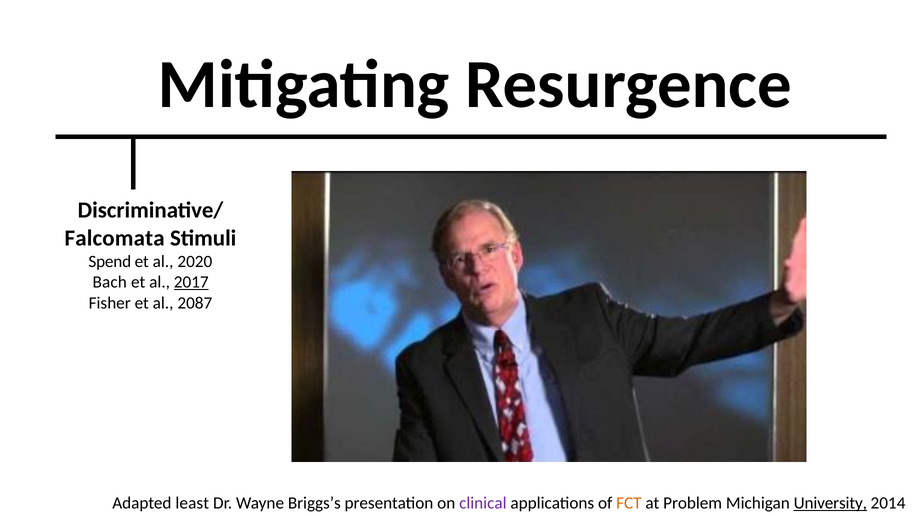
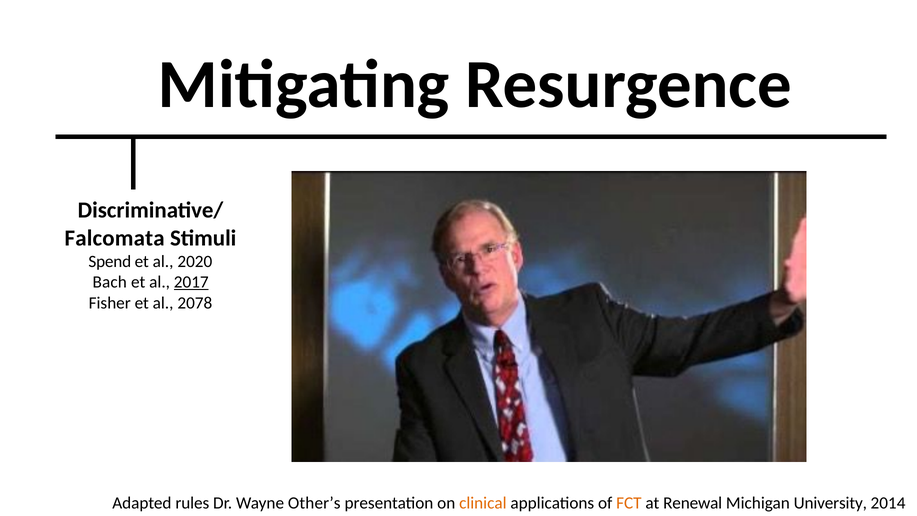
2087: 2087 -> 2078 (195, 303)
least: least -> rules (192, 503)
Briggs’s: Briggs’s -> Other’s (314, 503)
clinical colour: purple -> orange (483, 503)
Problem: Problem -> Renewal (693, 503)
University underline: present -> none (830, 503)
